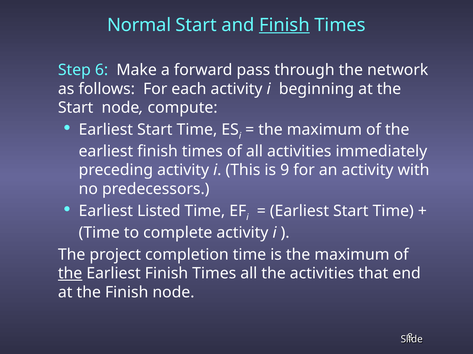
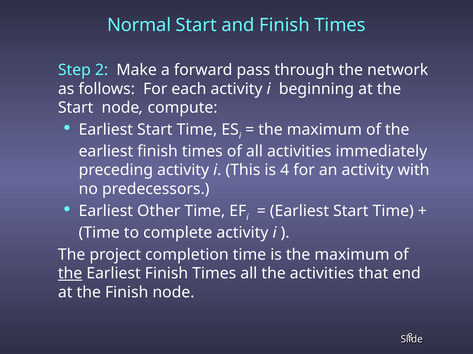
Finish underline: present -> none (284, 25)
6: 6 -> 2 (102, 70)
9: 9 -> 4 (285, 170)
Listed: Listed -> Other (159, 211)
